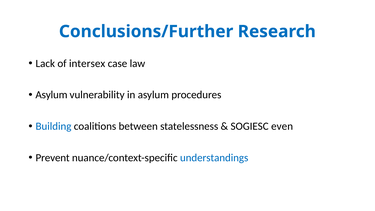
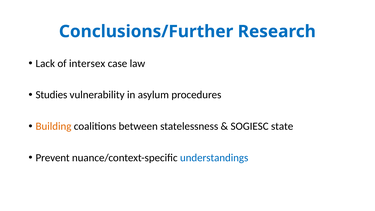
Asylum: Asylum -> Studies (51, 95)
Building colour: blue -> orange (54, 126)
even: even -> state (282, 126)
